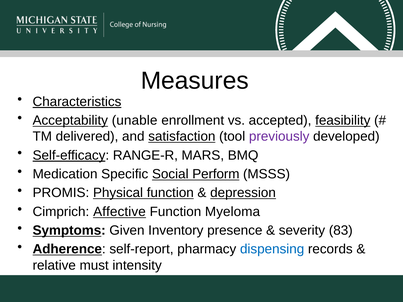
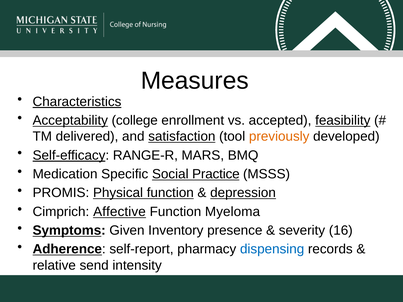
unable: unable -> college (135, 120)
previously colour: purple -> orange (279, 137)
Perform: Perform -> Practice (216, 174)
83: 83 -> 16 (341, 231)
must: must -> send (94, 266)
